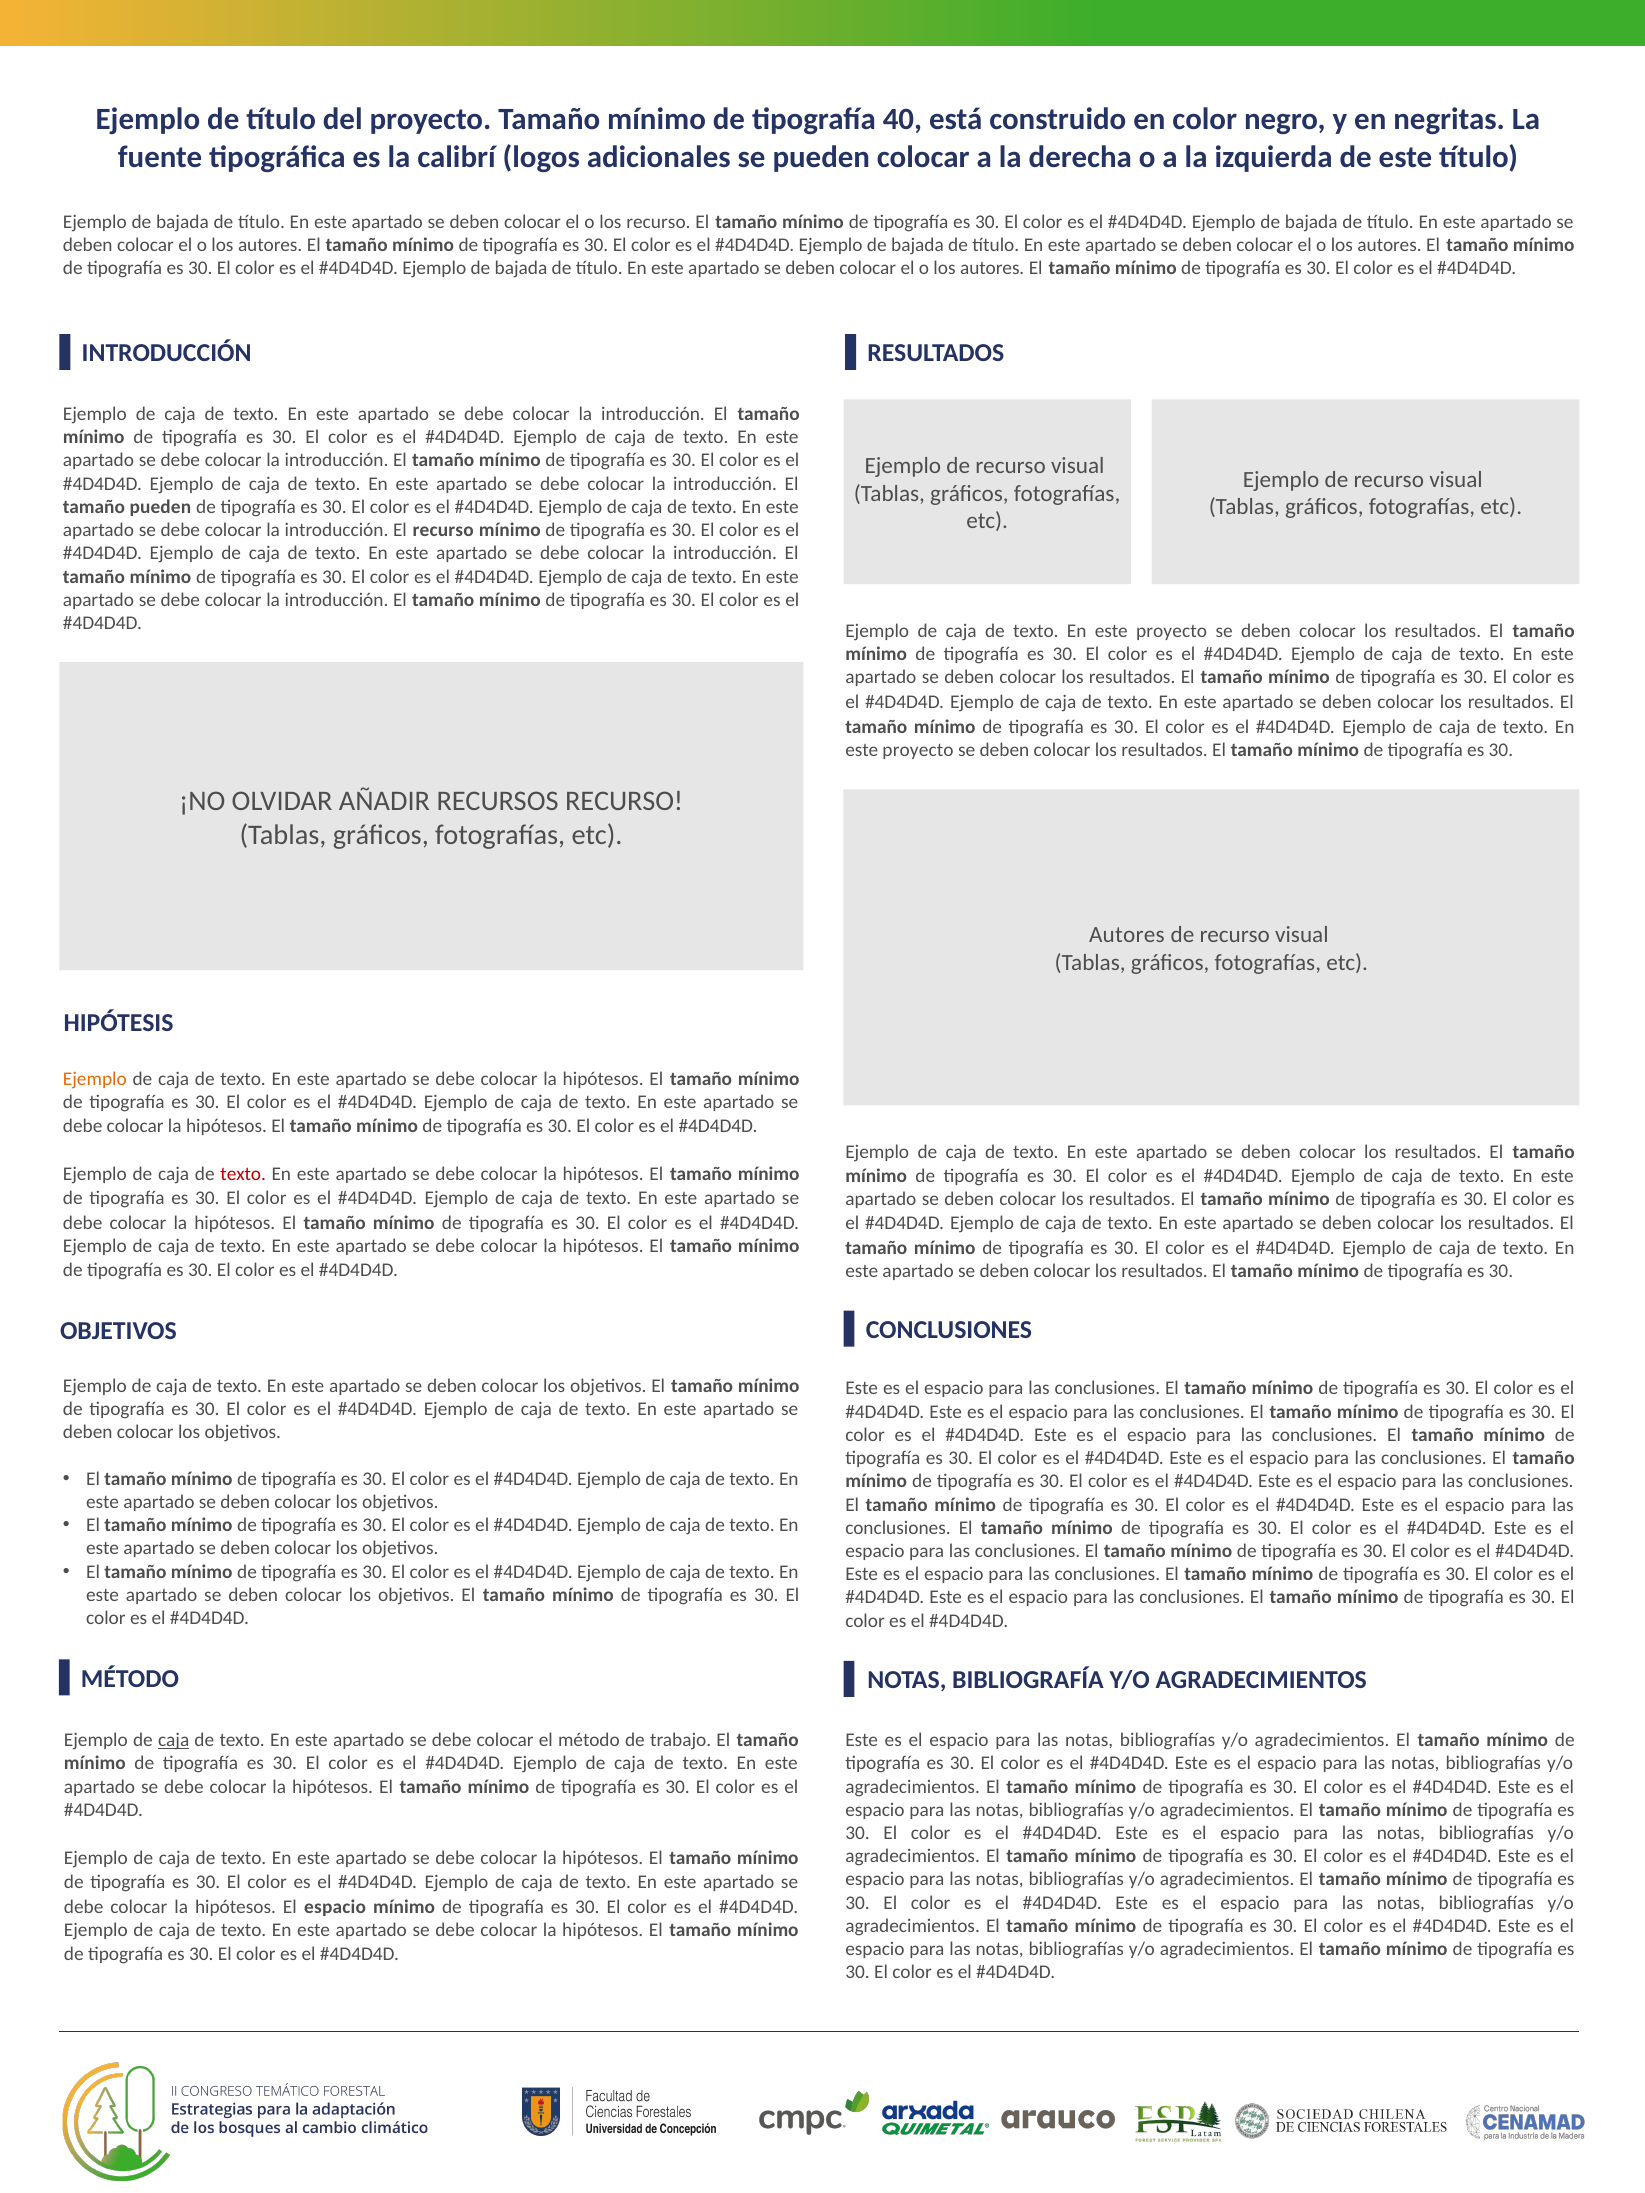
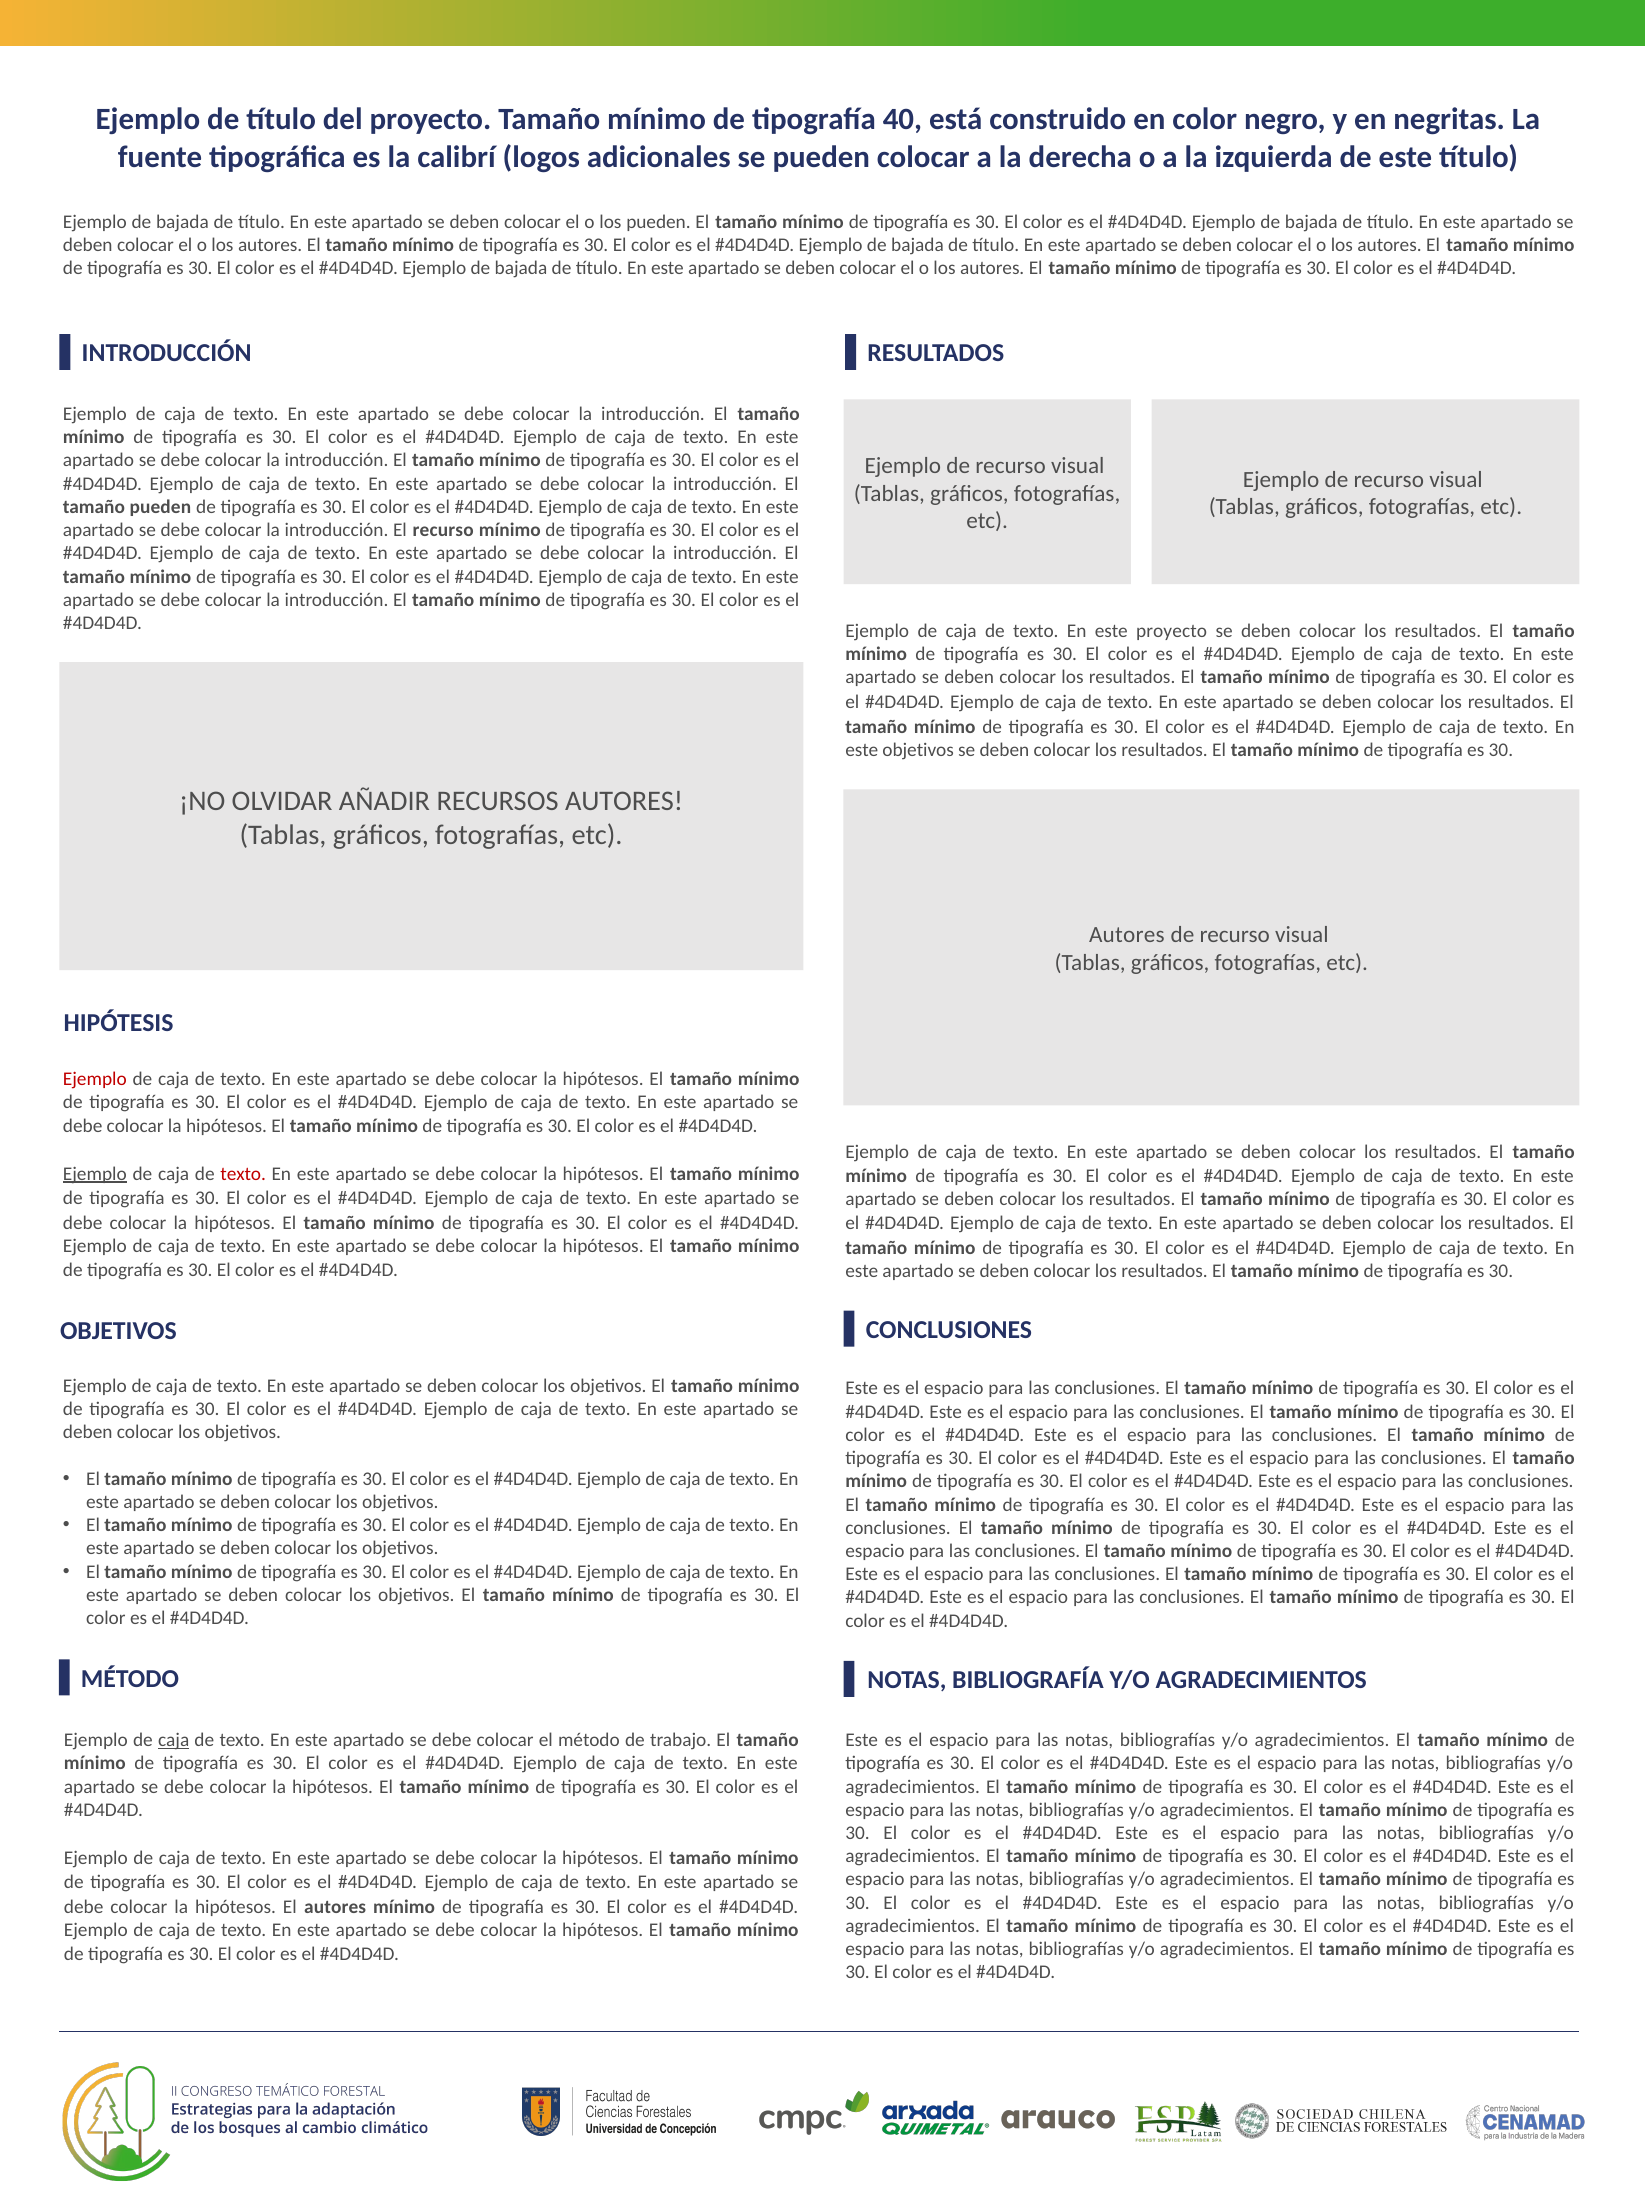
los recurso: recurso -> pueden (658, 222)
proyecto: proyecto -> objetivos (918, 750)
RECURSOS RECURSO: RECURSO -> AUTORES (624, 801)
Ejemplo colour: orange -> red (95, 1080)
Ejemplo underline: none -> present (95, 1174)
hipótesos El espacio: espacio -> autores (335, 1907)
